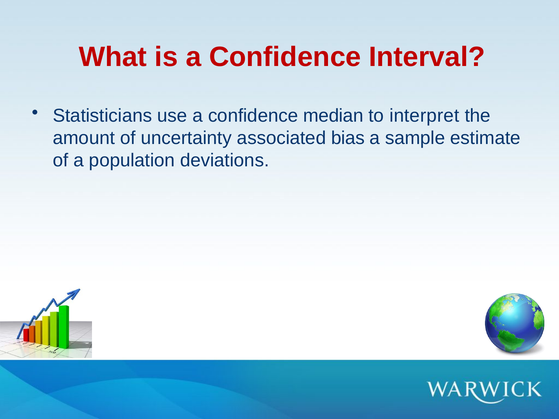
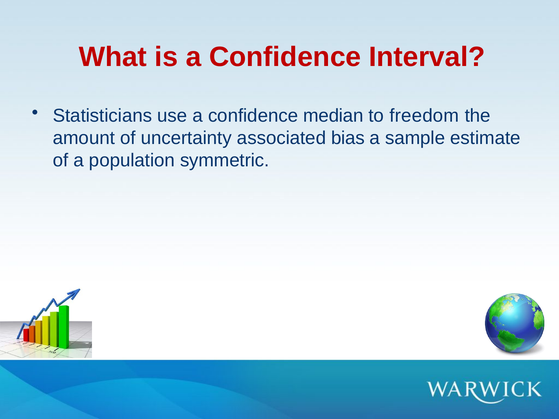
interpret: interpret -> freedom (424, 116)
deviations: deviations -> symmetric (225, 160)
